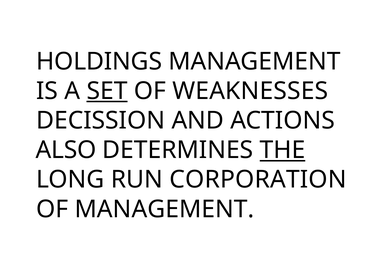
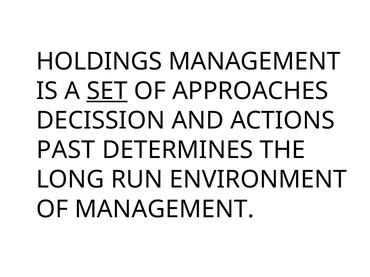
WEAKNESSES: WEAKNESSES -> APPROACHES (250, 91)
ALSO: ALSO -> PAST (66, 150)
THE underline: present -> none (283, 150)
CORPORATION: CORPORATION -> ENVIRONMENT (258, 180)
